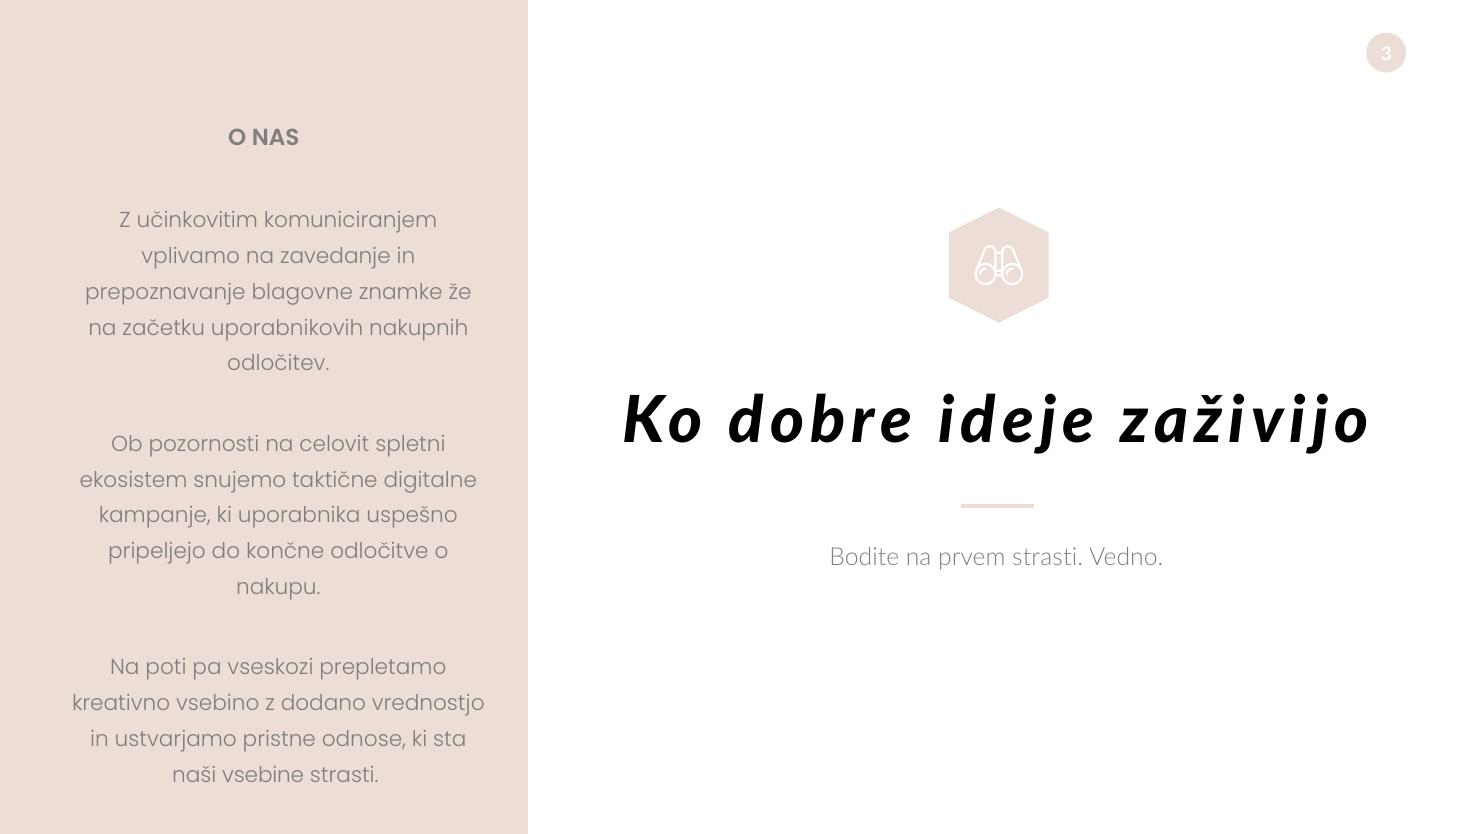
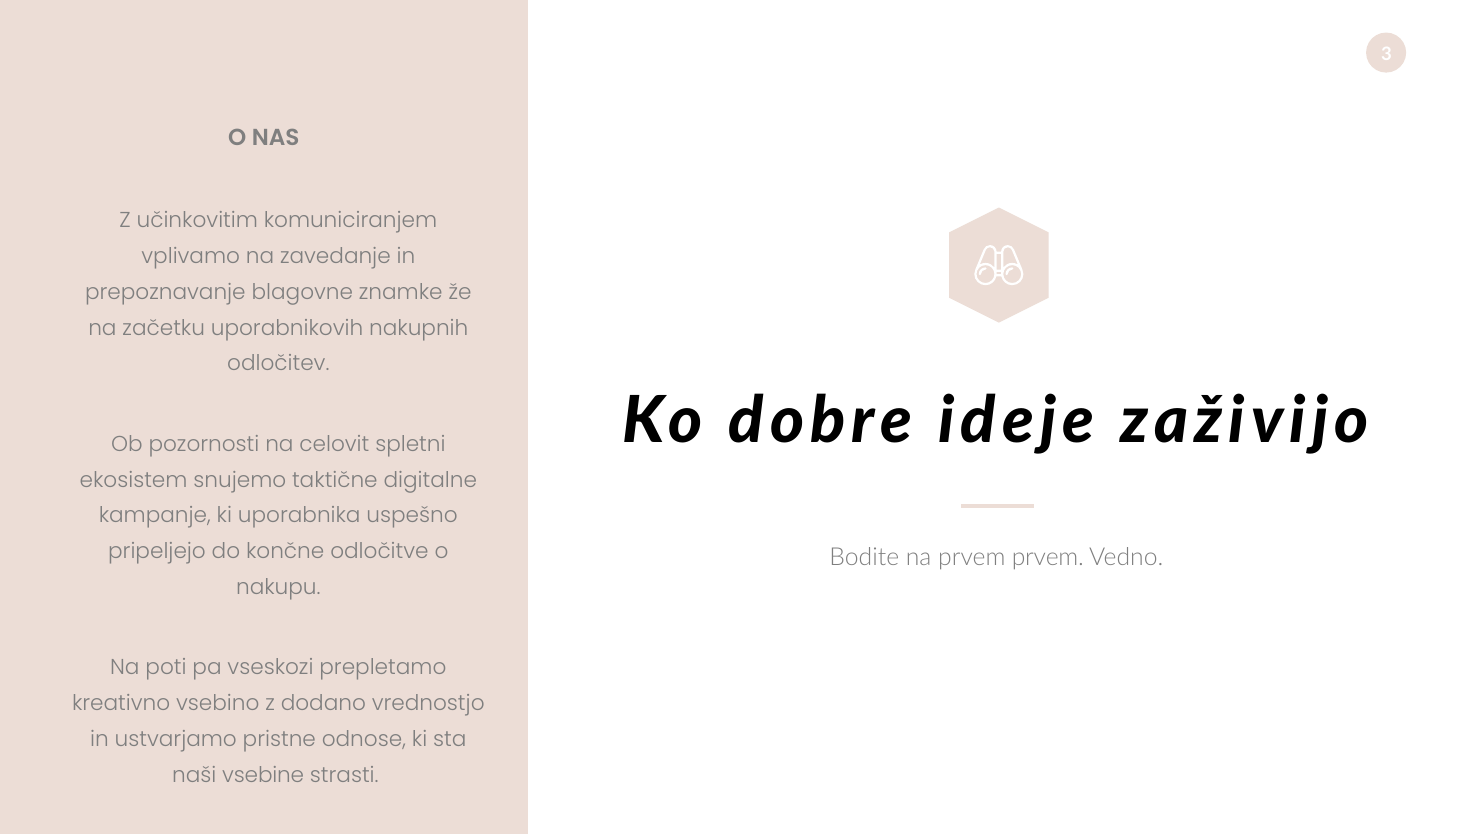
prvem strasti: strasti -> prvem (1048, 558)
